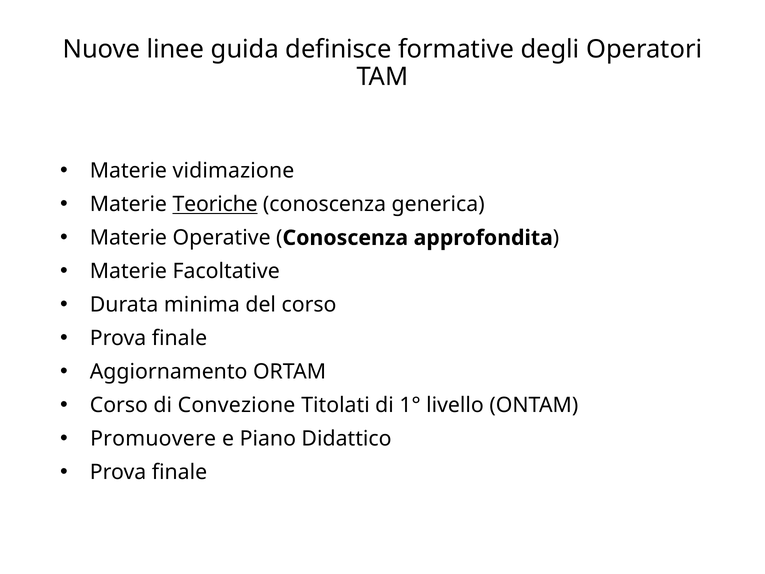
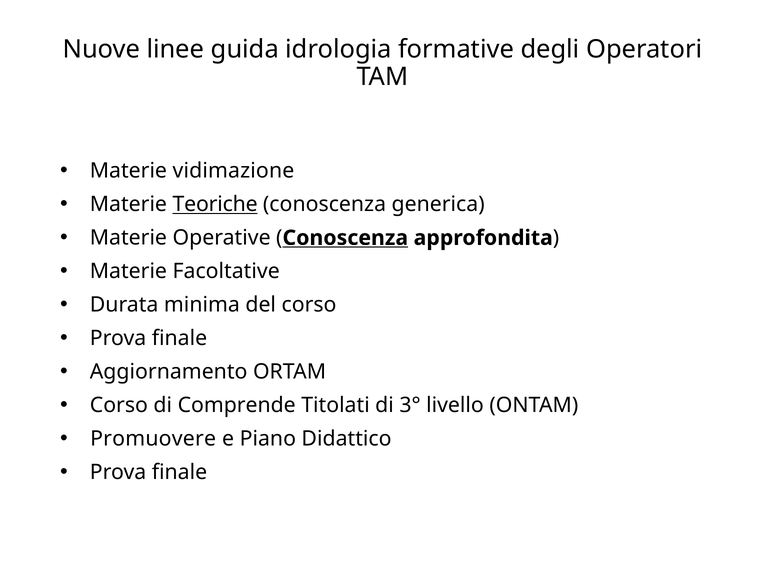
definisce: definisce -> idrologia (338, 49)
Conoscenza underline: none -> present (345, 238)
Convezione: Convezione -> Comprende (237, 405)
1°: 1° -> 3° (410, 405)
